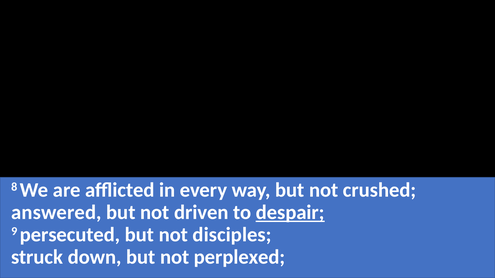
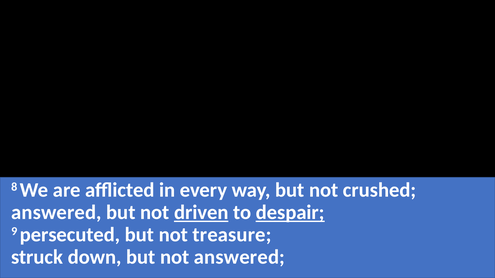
driven underline: none -> present (201, 213)
disciples: disciples -> treasure (232, 235)
not perplexed: perplexed -> answered (239, 257)
